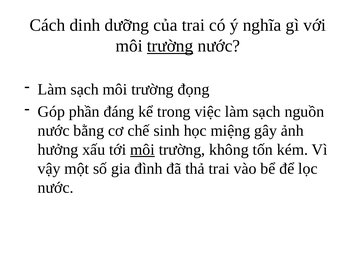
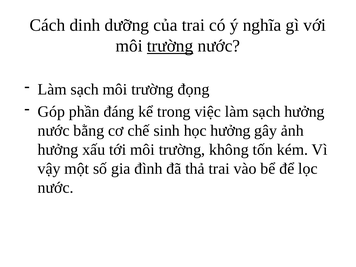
sạch nguồn: nguồn -> hưởng (304, 112)
học miệng: miệng -> hưởng (230, 131)
môi underline: present -> none (142, 150)
